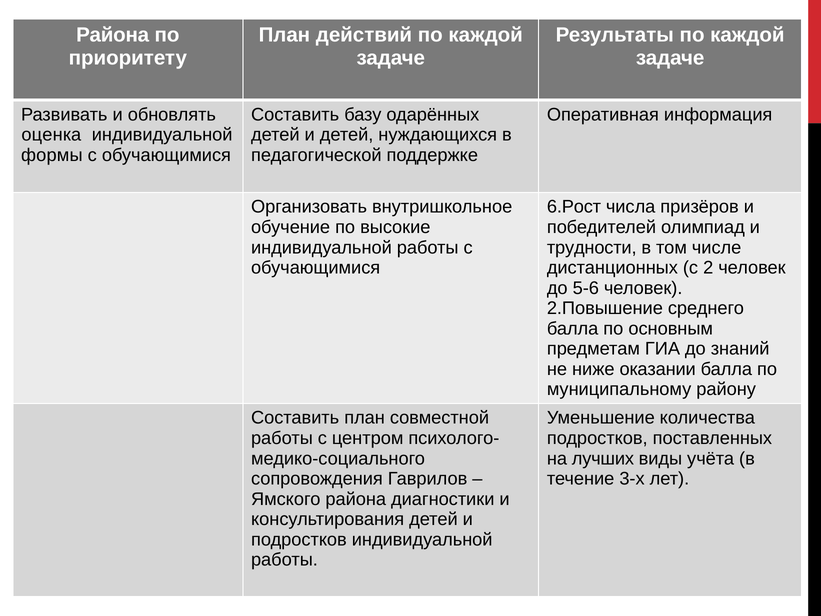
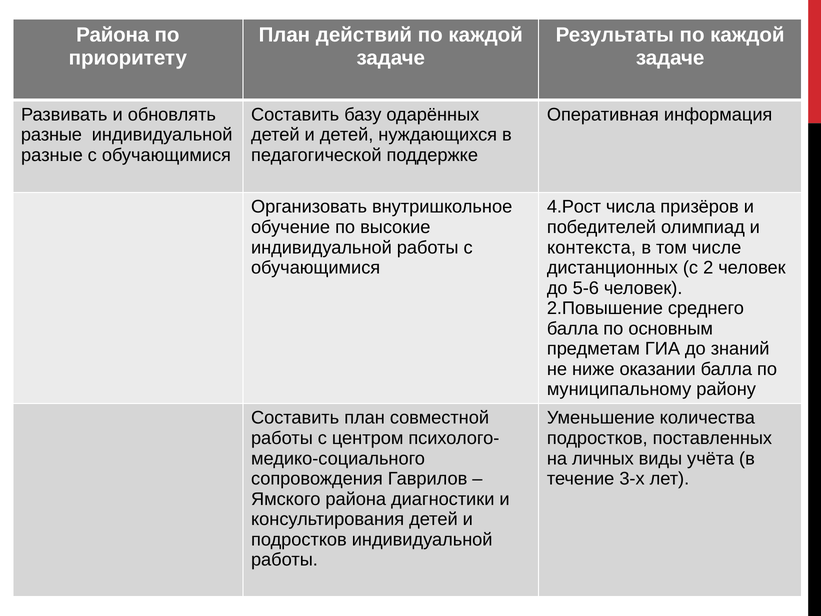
оценка: оценка -> разные (51, 135)
формы: формы -> разные (52, 155)
6.Рост: 6.Рост -> 4.Рост (574, 207)
трудности: трудности -> контекста (592, 247)
лучших: лучших -> личных (603, 458)
